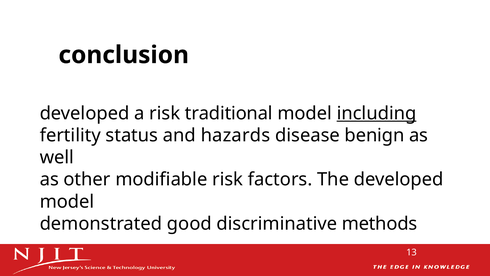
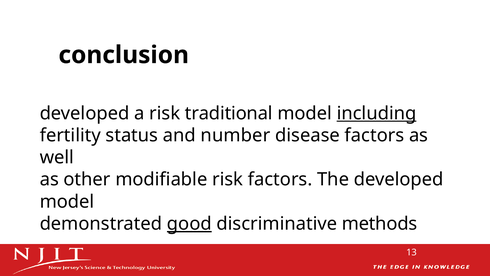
hazards: hazards -> number (235, 135)
disease benign: benign -> factors (374, 135)
good underline: none -> present (189, 223)
